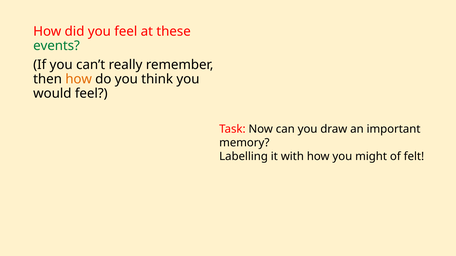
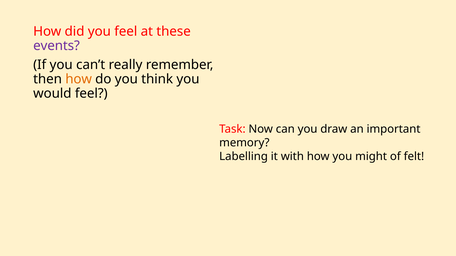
events colour: green -> purple (57, 46)
